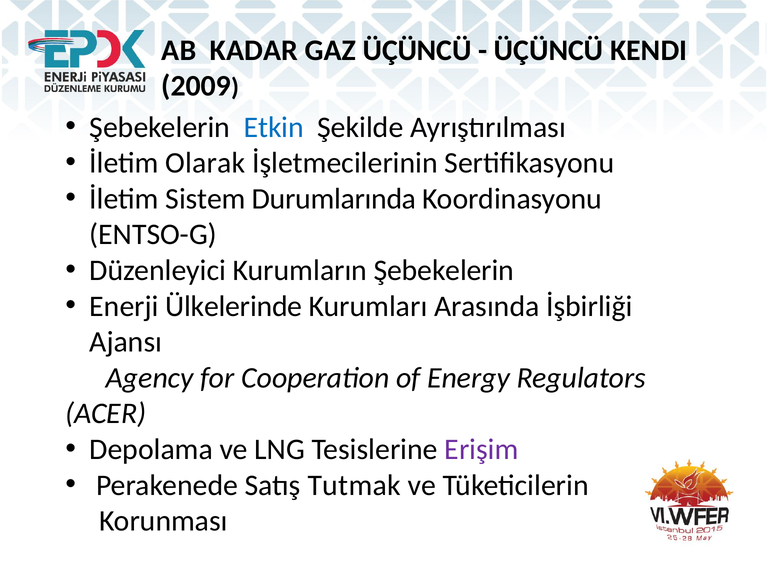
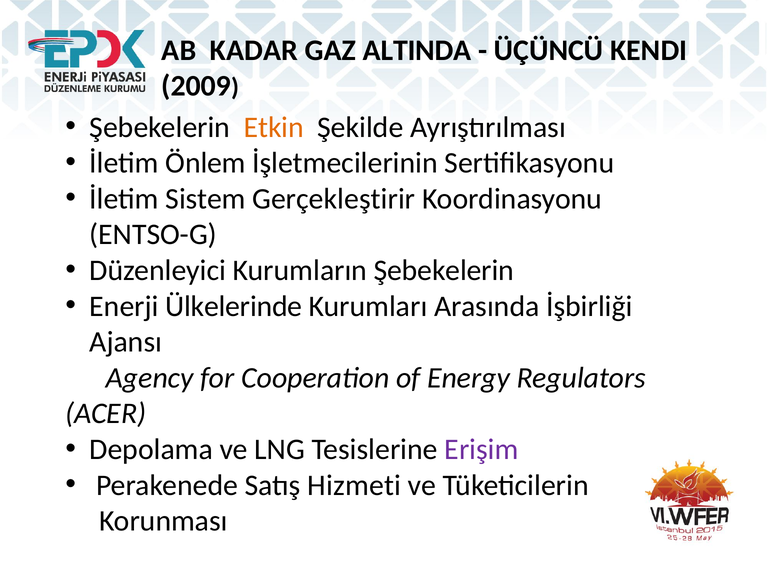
GAZ ÜÇÜNCÜ: ÜÇÜNCÜ -> ALTINDA (417, 50)
Etkin colour: blue -> orange (274, 127)
Olarak: Olarak -> Önlem (206, 163)
Durumlarında: Durumlarında -> Gerçekleştirir (334, 199)
Tutmak: Tutmak -> Hizmeti (354, 485)
